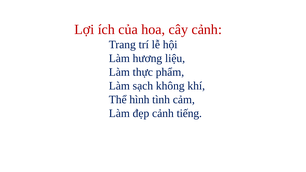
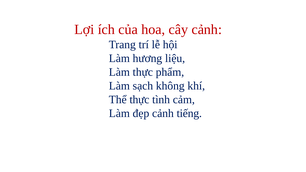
Thể hình: hình -> thực (139, 100)
